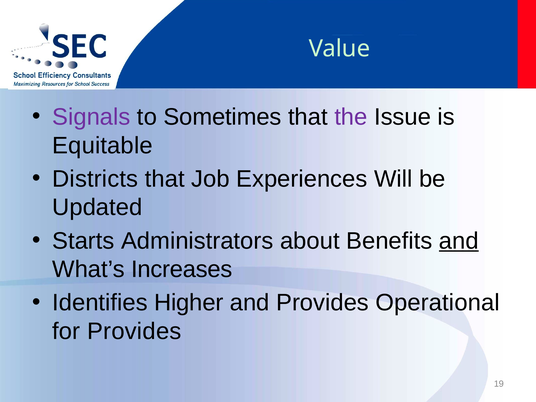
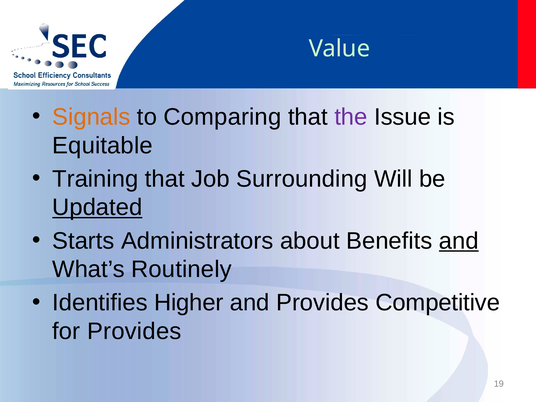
Signals colour: purple -> orange (91, 117)
Sometimes: Sometimes -> Comparing (222, 117)
Districts: Districts -> Training (95, 179)
Experiences: Experiences -> Surrounding (302, 179)
Updated underline: none -> present (97, 207)
Increases: Increases -> Routinely (181, 269)
Operational: Operational -> Competitive (438, 303)
